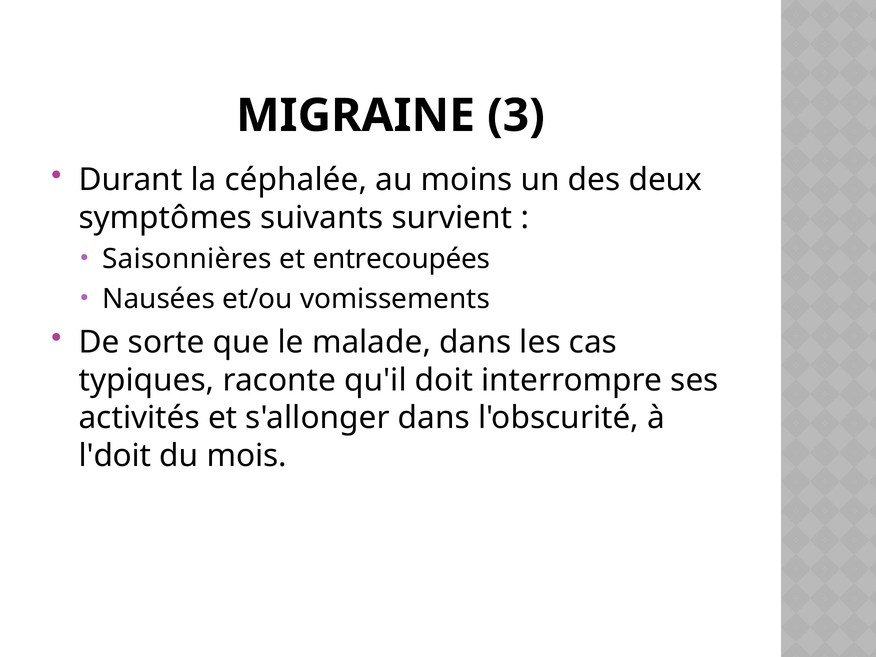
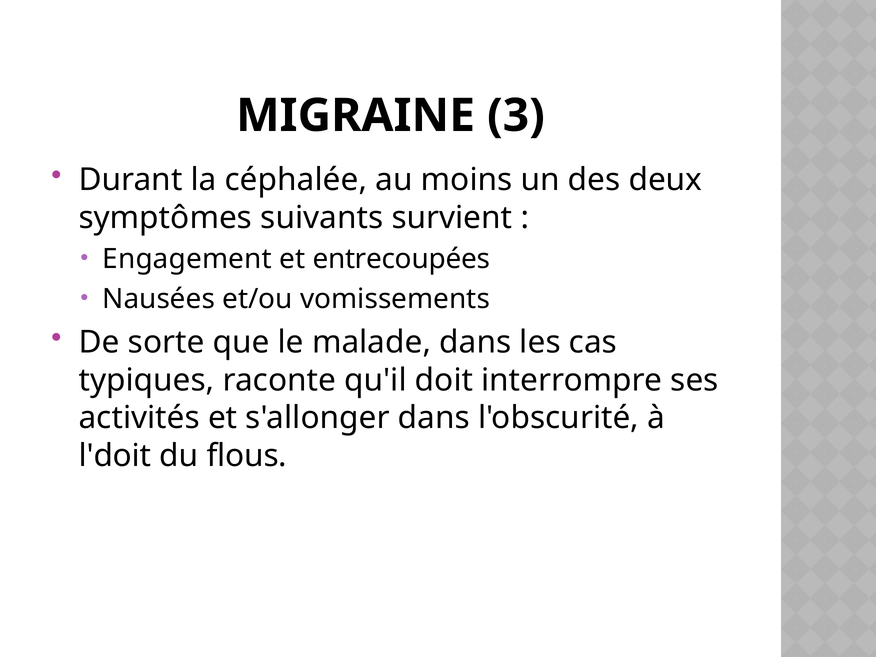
Saisonnières: Saisonnières -> Engagement (187, 259)
mois: mois -> flous (247, 456)
